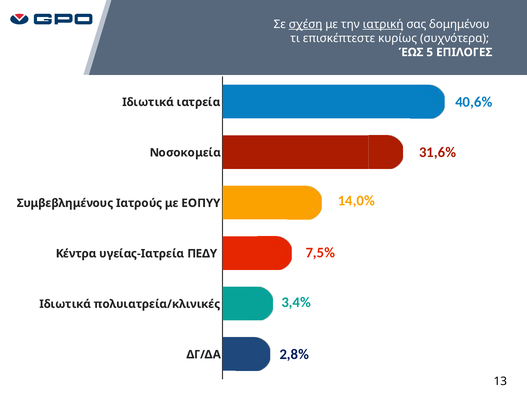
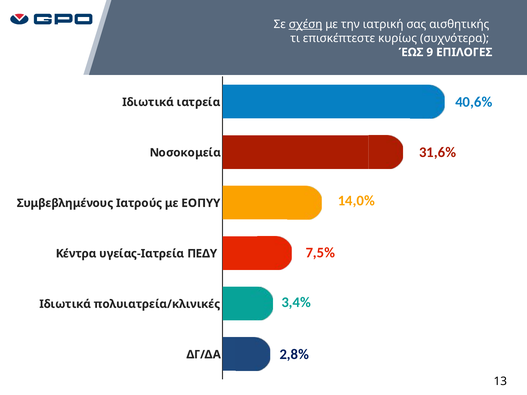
ιατρική underline: present -> none (383, 24)
δομημένου: δομημένου -> αισθητικής (459, 24)
5: 5 -> 9 (430, 52)
